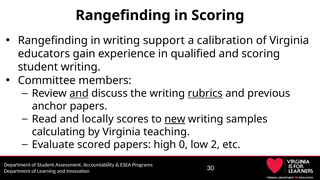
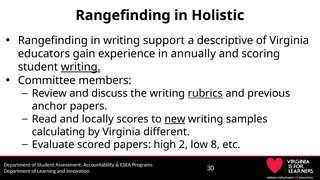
in Scoring: Scoring -> Holistic (218, 15)
calibration: calibration -> descriptive (225, 40)
qualified: qualified -> annually (193, 54)
writing underline: none -> present (81, 67)
and underline: present -> none (79, 93)
teaching: teaching -> different (167, 132)
0: 0 -> 2 (183, 145)
2: 2 -> 8 (215, 145)
